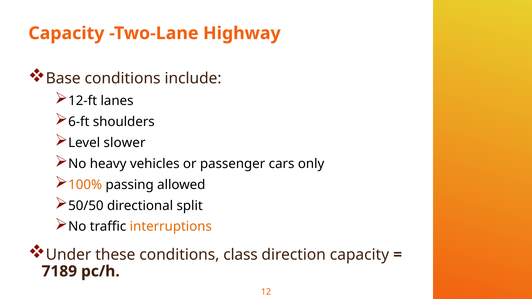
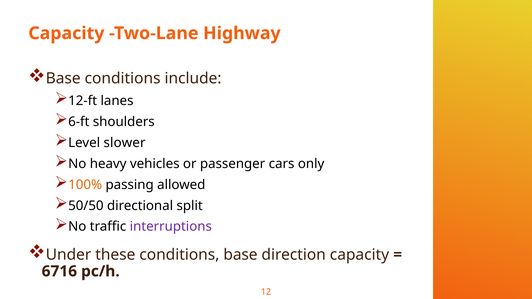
interruptions colour: orange -> purple (171, 227)
conditions class: class -> base (240, 255)
7189: 7189 -> 6716 (59, 272)
